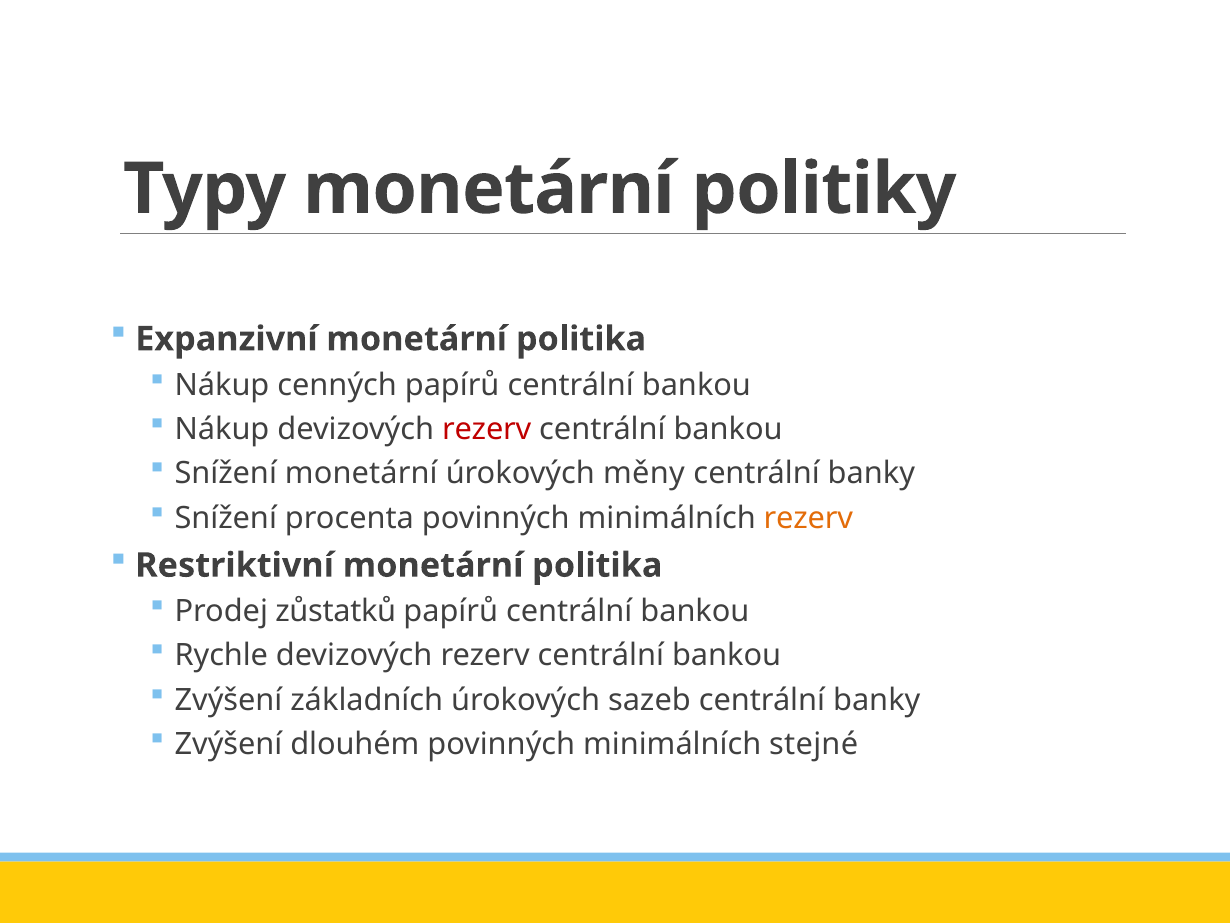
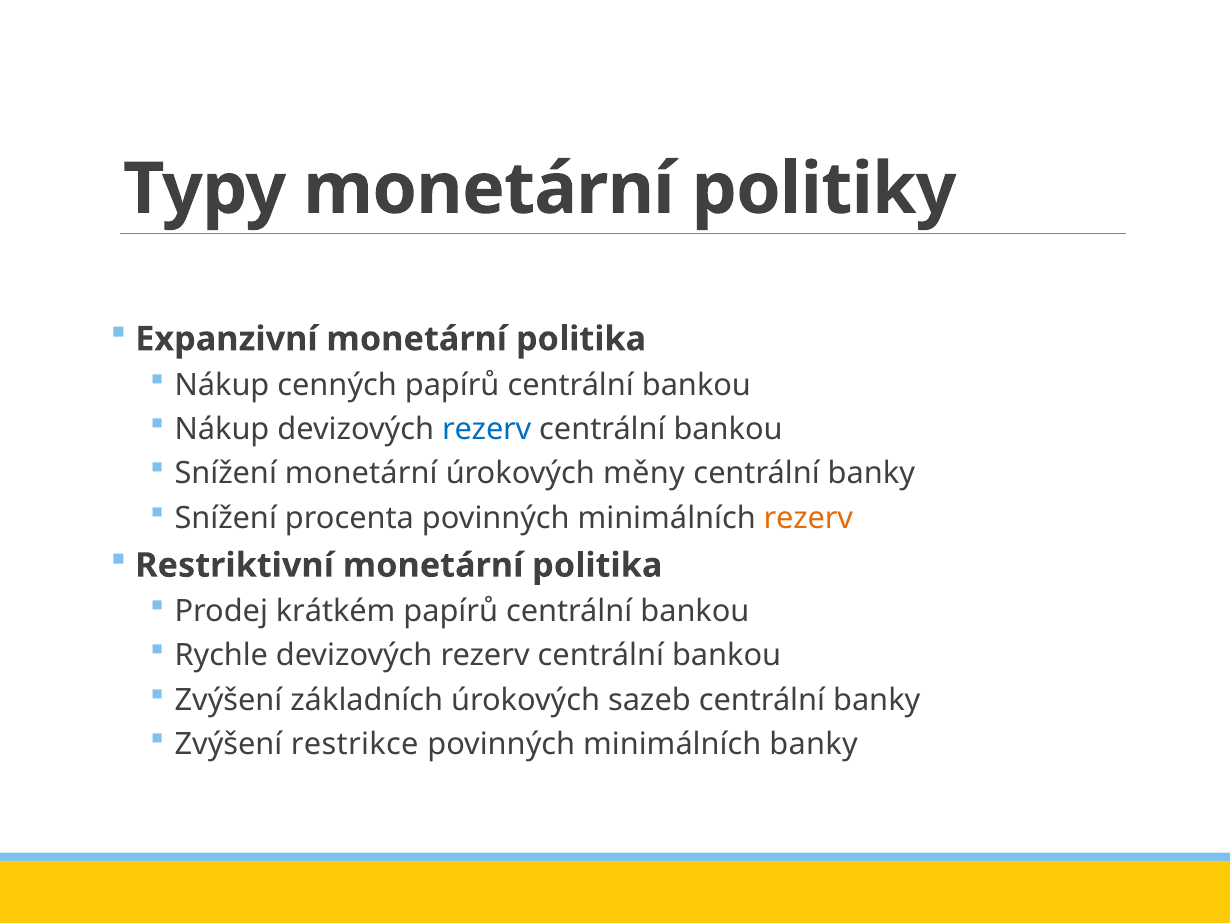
rezerv colour: red -> blue (487, 429)
zůstatků: zůstatků -> krátkém (336, 611)
dlouhém: dlouhém -> restrikce (355, 744)
minimálních stejné: stejné -> banky (814, 744)
